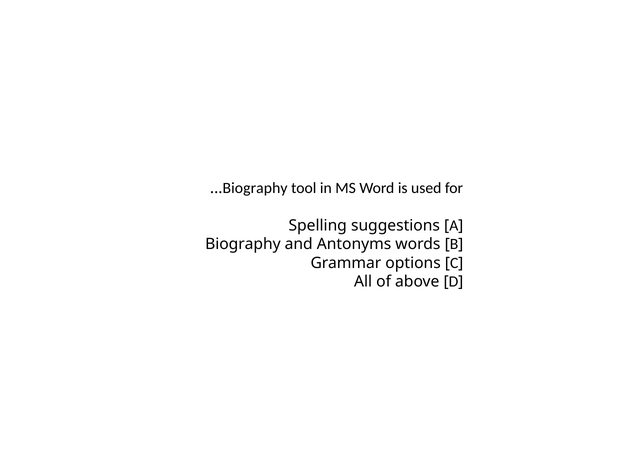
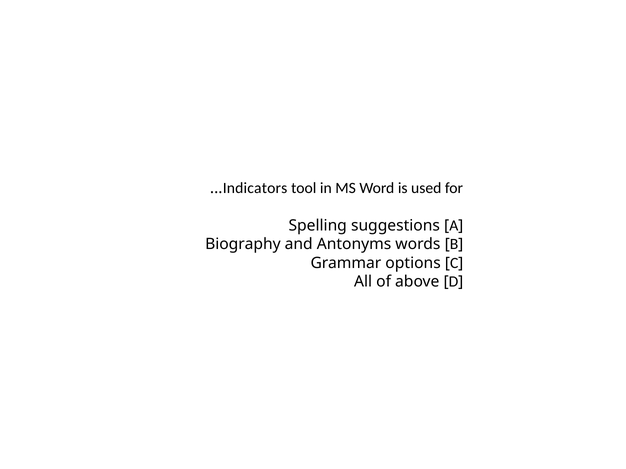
Biography: Biography -> Indicators (255, 188)
